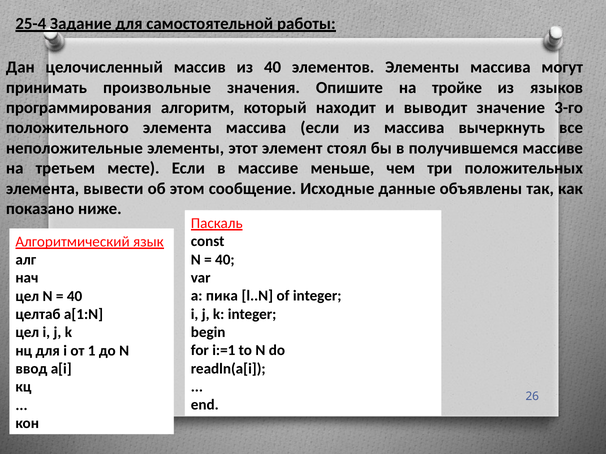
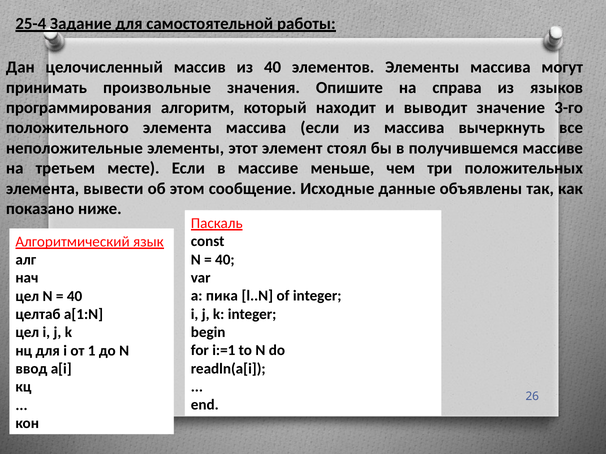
тройке: тройке -> справа (457, 88)
